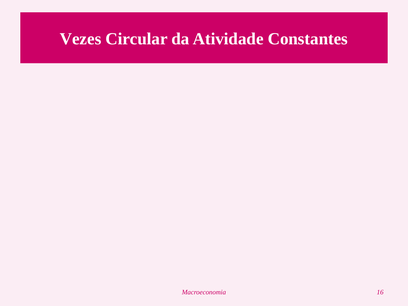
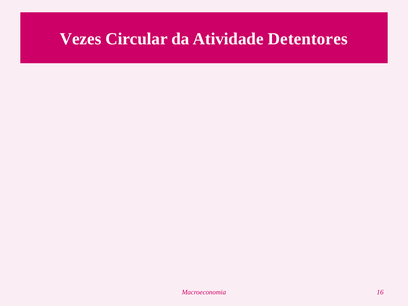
Constantes: Constantes -> Detentores (308, 39)
